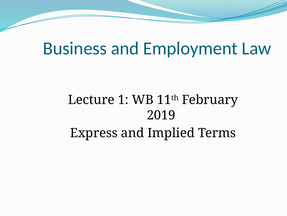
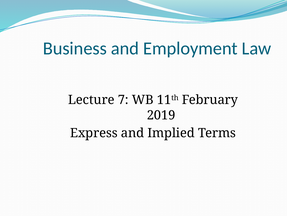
1: 1 -> 7 (123, 100)
